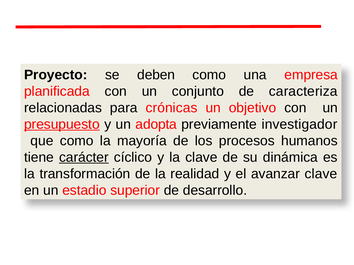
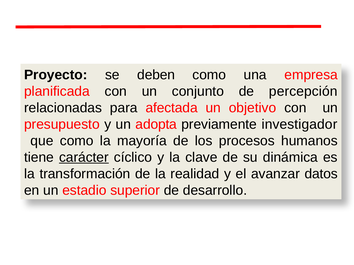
caracteriza: caracteriza -> percepción (303, 91)
crónicas: crónicas -> afectada (172, 108)
presupuesto underline: present -> none (62, 124)
avanzar clave: clave -> datos (321, 174)
